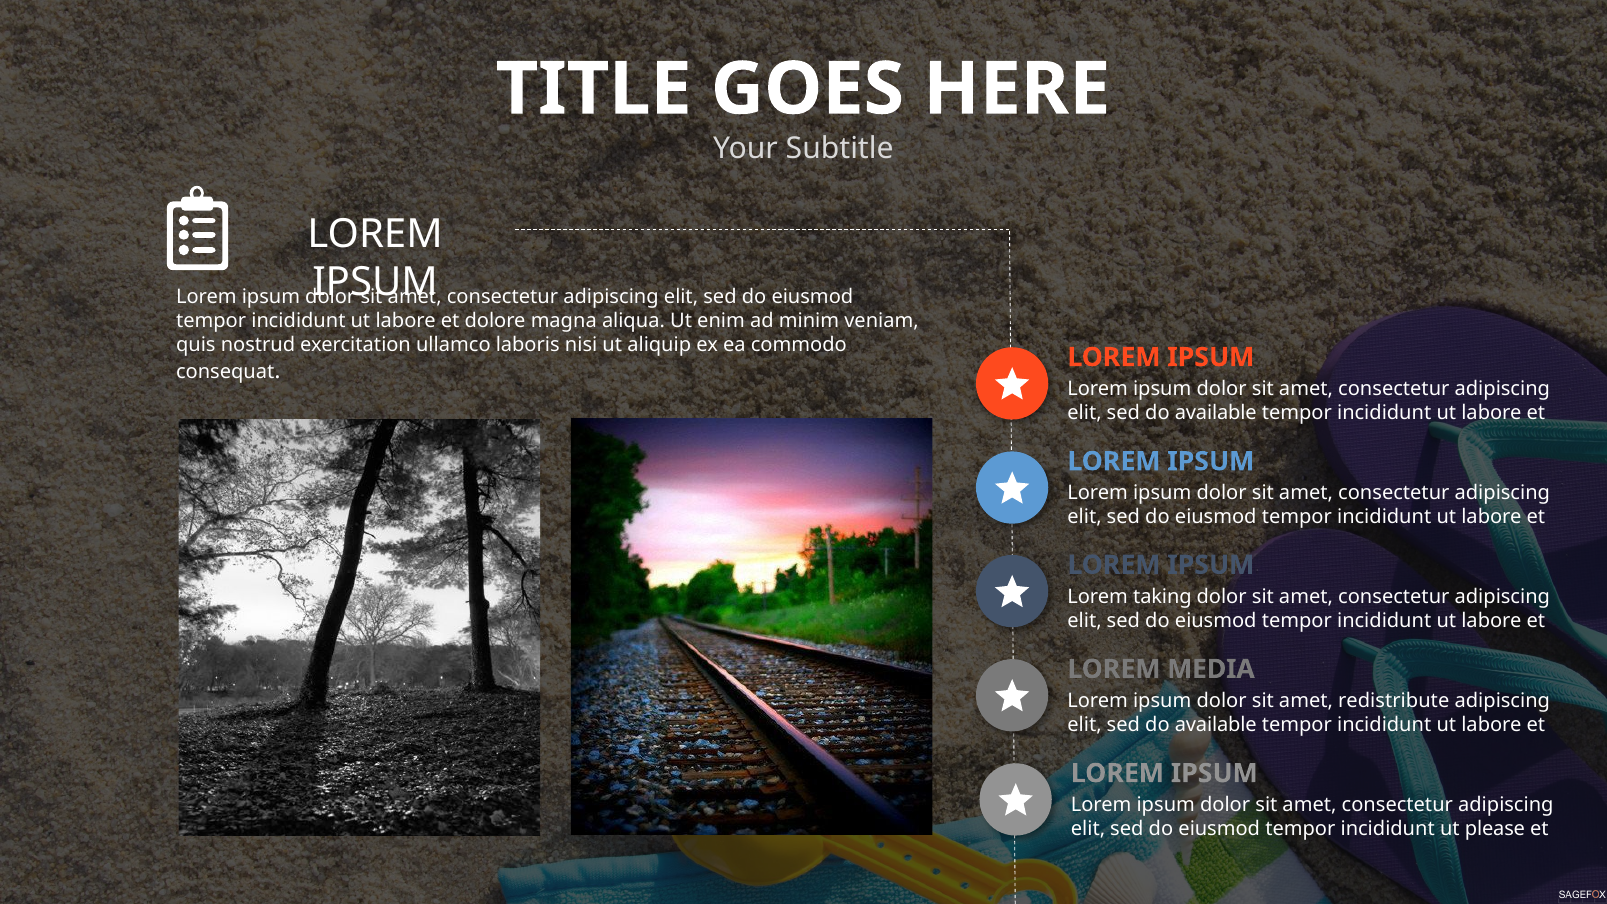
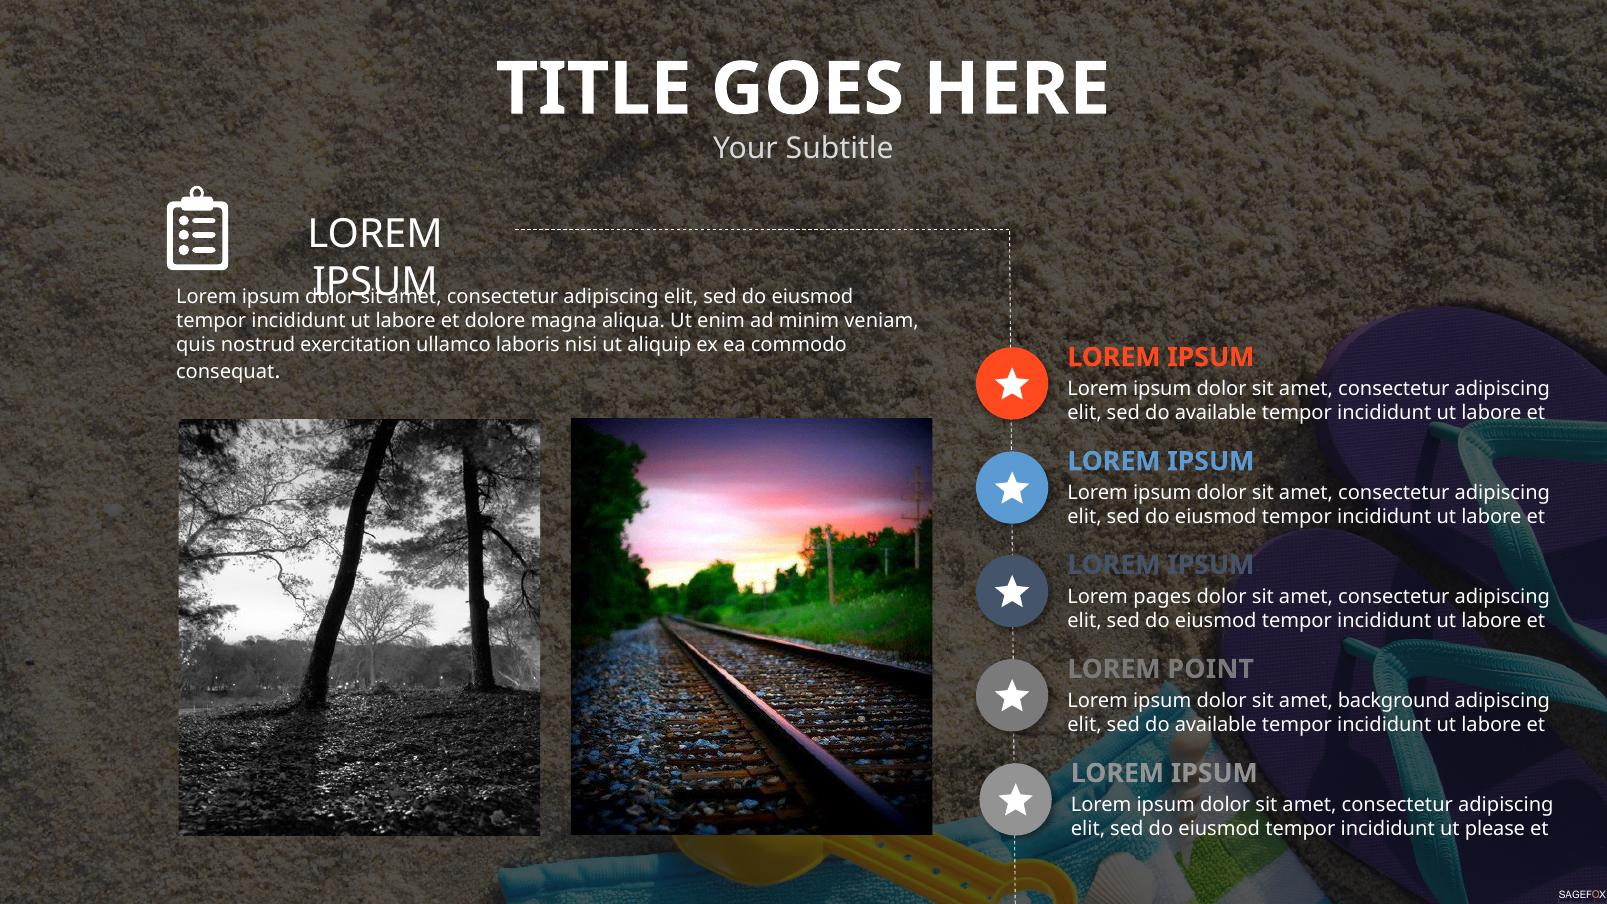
taking: taking -> pages (1162, 597)
MEDIA: MEDIA -> POINT (1211, 669)
redistribute: redistribute -> background (1394, 701)
